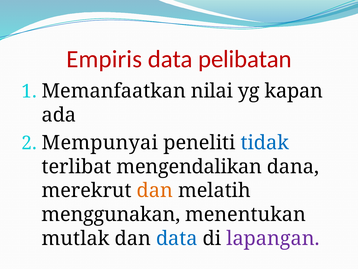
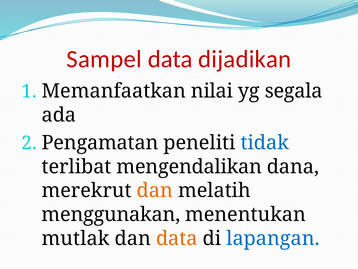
Empiris: Empiris -> Sampel (104, 59)
pelibatan: pelibatan -> dijadikan (245, 59)
kapan: kapan -> segala (294, 91)
Mempunyai: Mempunyai -> Pengamatan (100, 143)
data colour: blue -> orange (177, 238)
lapangan colour: purple -> blue (273, 238)
